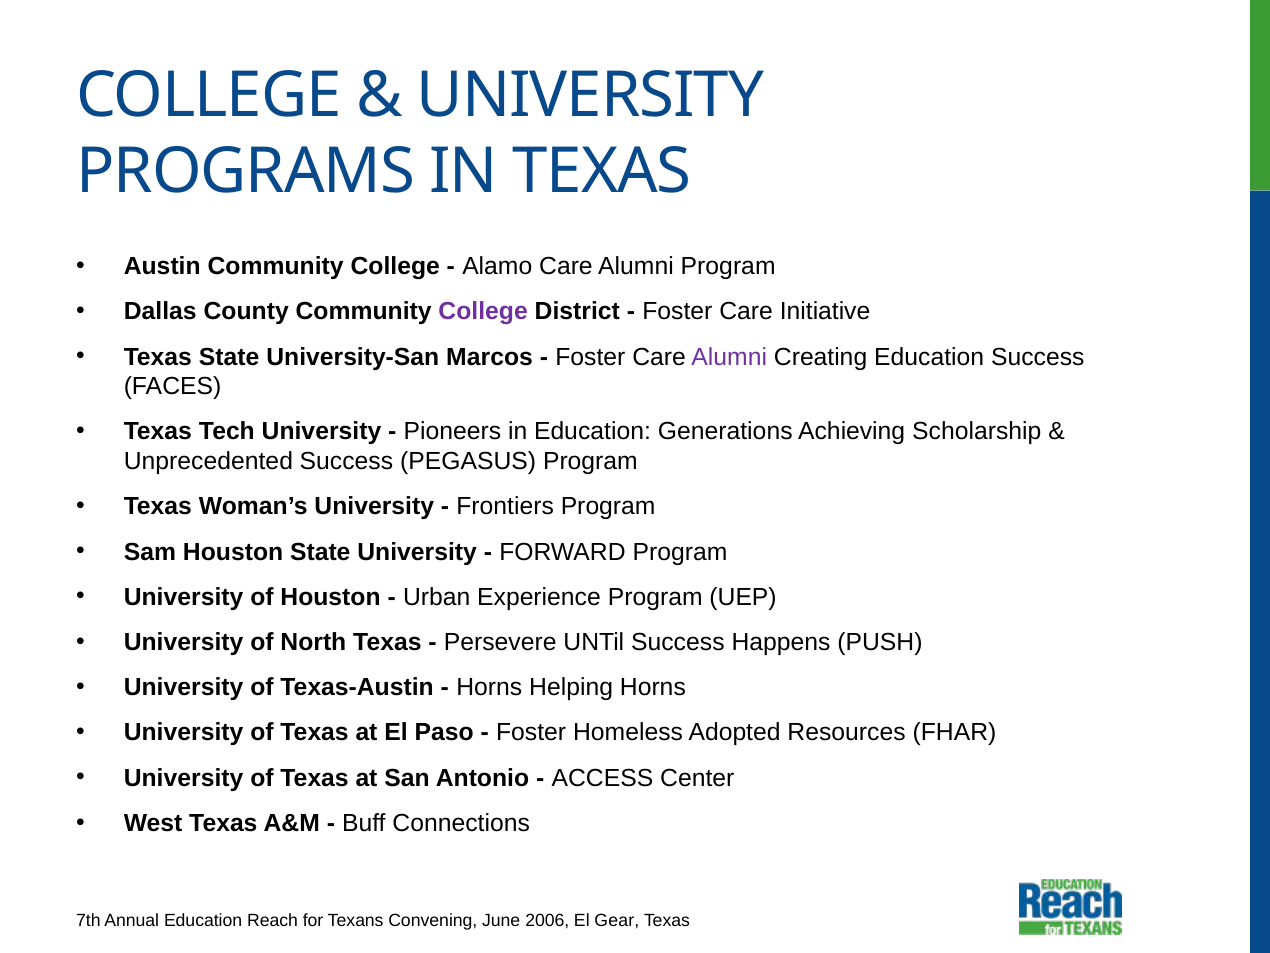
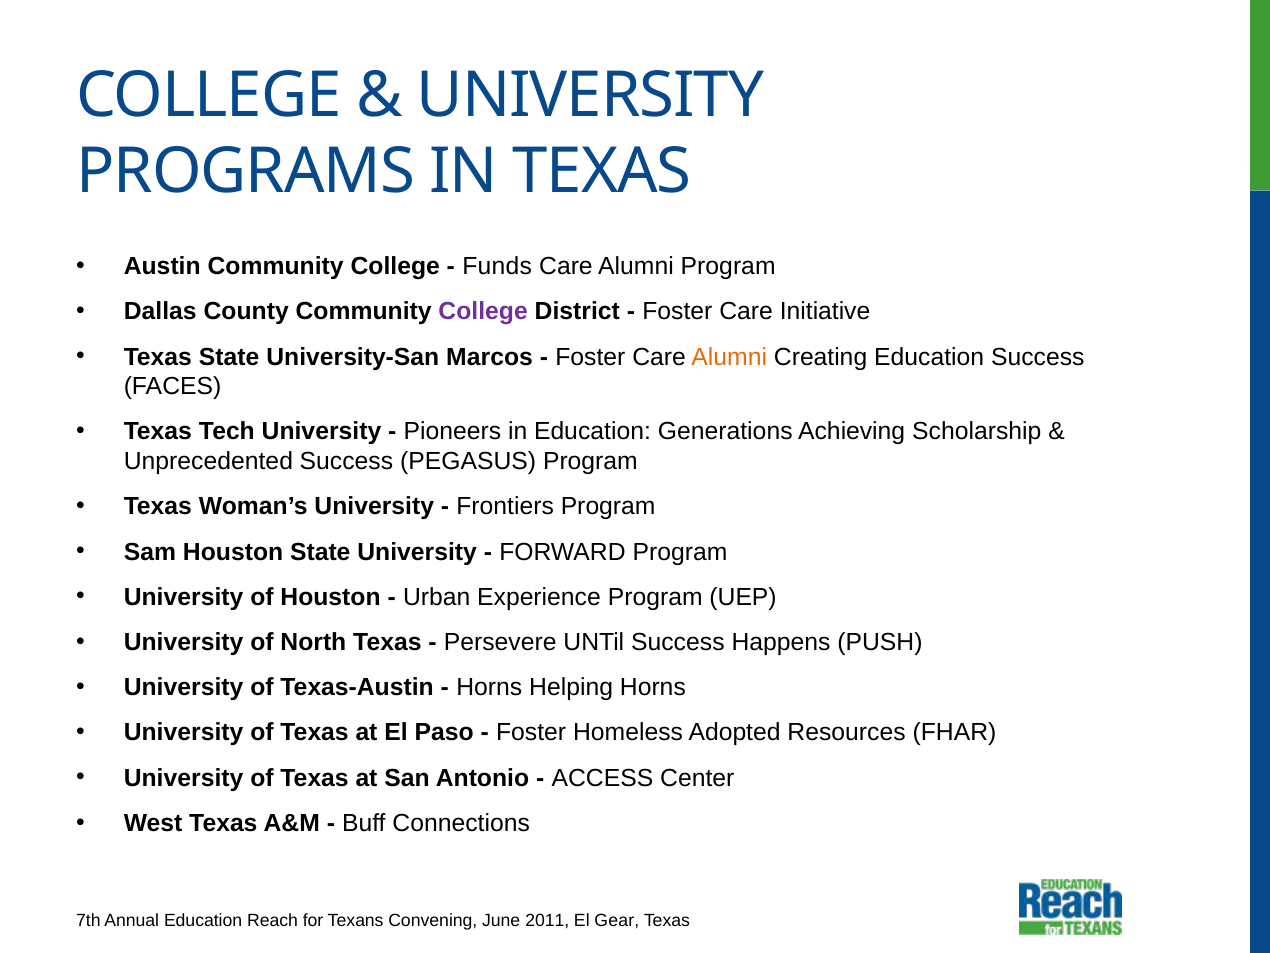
Alamo: Alamo -> Funds (497, 266)
Alumni colour: purple -> orange (729, 357)
2006: 2006 -> 2011 (547, 920)
